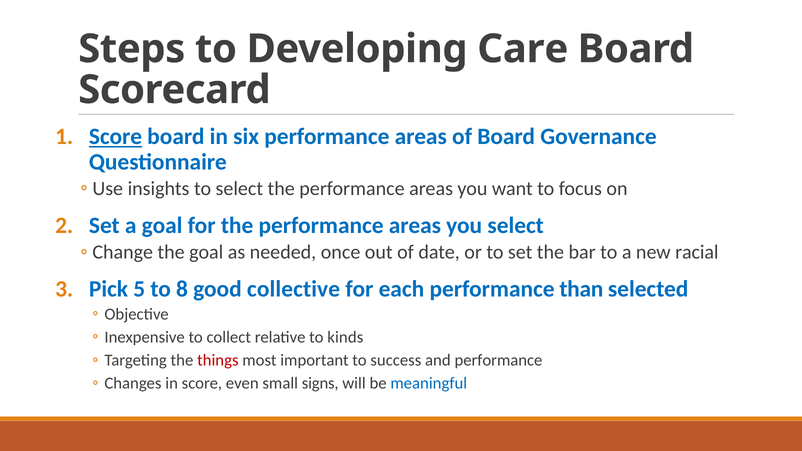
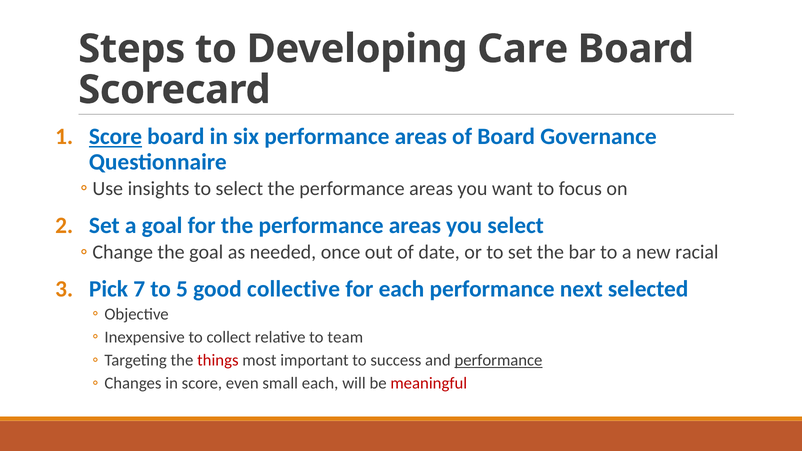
5: 5 -> 7 (139, 289)
8: 8 -> 5 (182, 289)
than: than -> next (581, 289)
kinds: kinds -> team (345, 337)
performance underline: none -> present (498, 360)
small signs: signs -> each (320, 383)
meaningful colour: blue -> red (429, 383)
